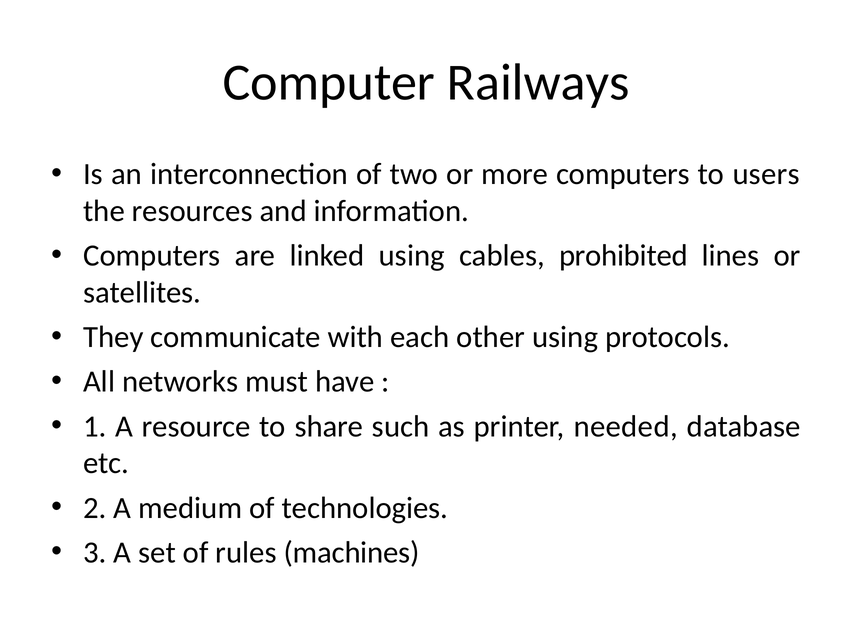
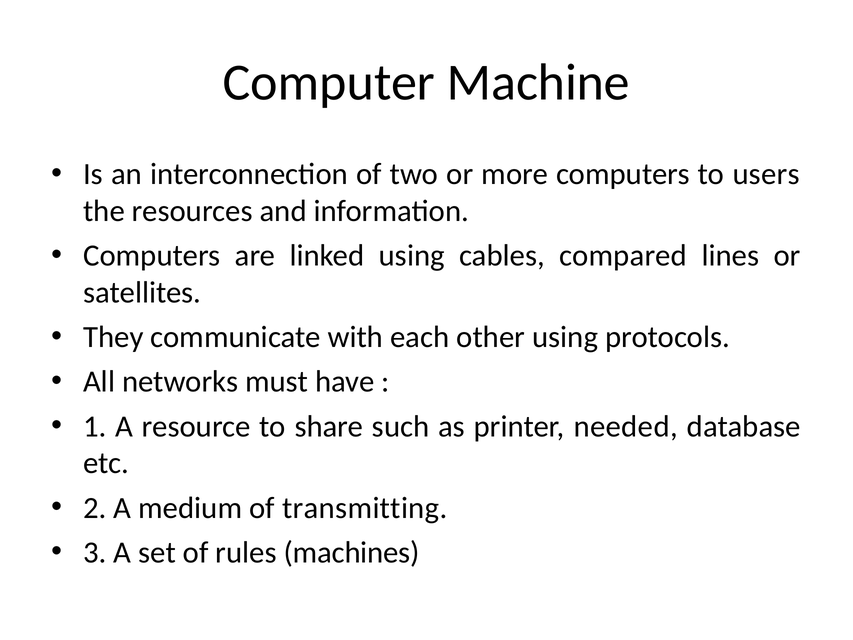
Railways: Railways -> Machine (538, 83)
prohibited: prohibited -> compared (623, 256)
technologies: technologies -> transmitting (365, 508)
